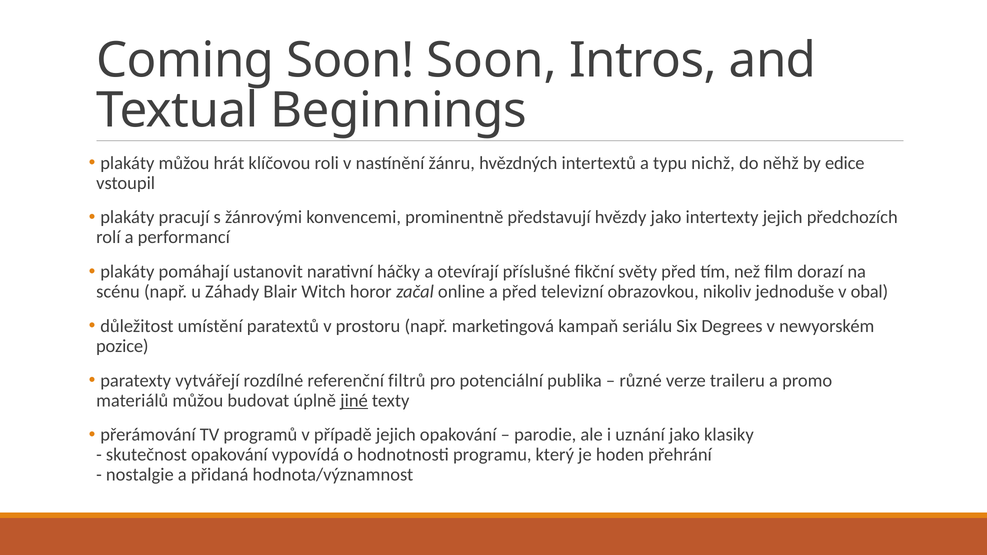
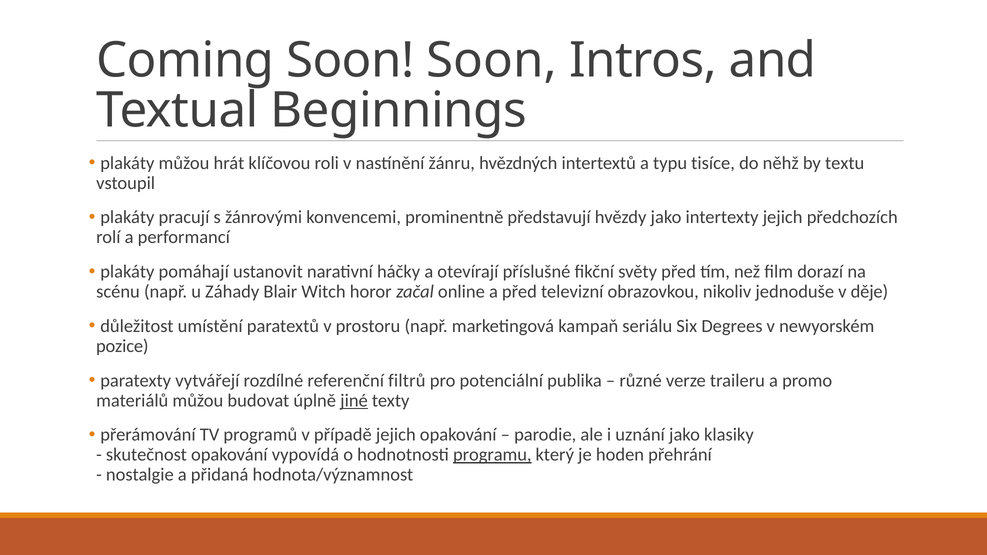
nichž: nichž -> tisíce (713, 163)
edice: edice -> textu (845, 163)
obal: obal -> děje (869, 292)
programu underline: none -> present (492, 455)
